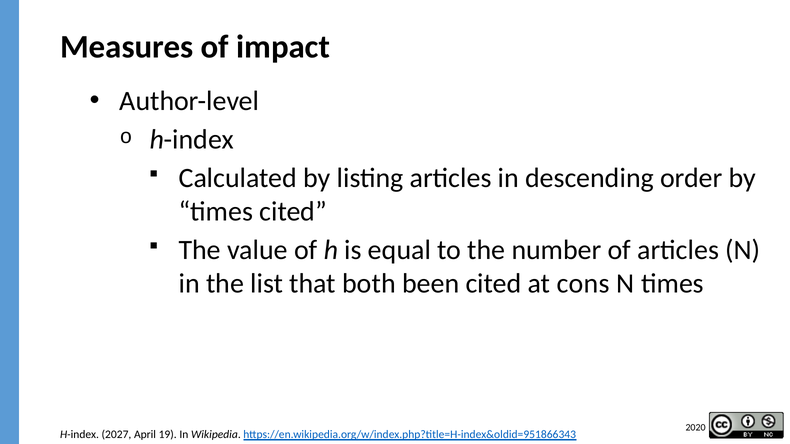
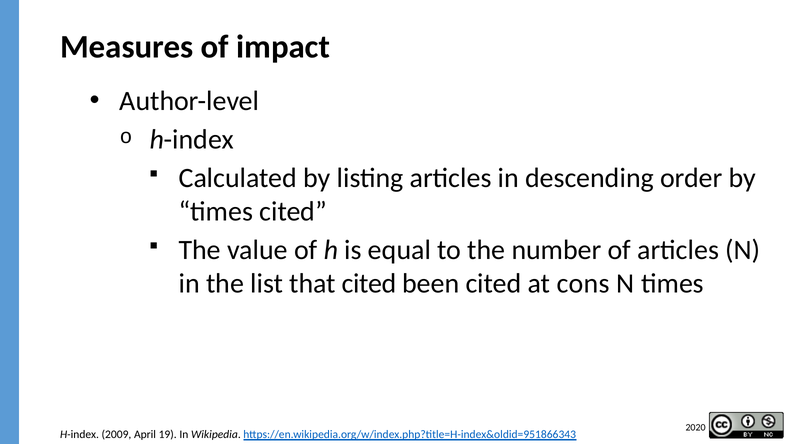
that both: both -> cited (369, 284)
2027: 2027 -> 2009 (116, 435)
